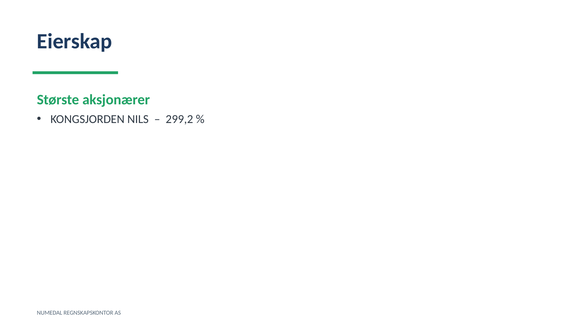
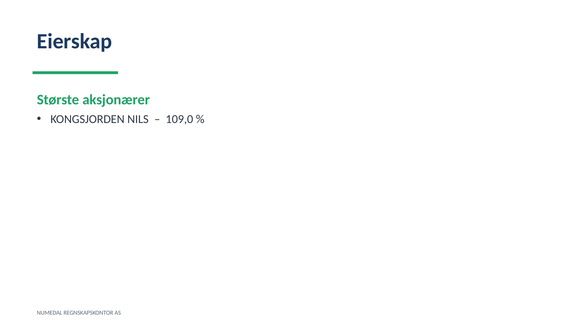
299,2: 299,2 -> 109,0 (179, 119)
